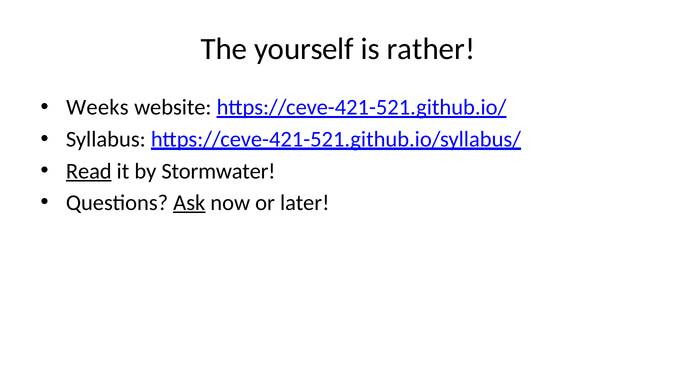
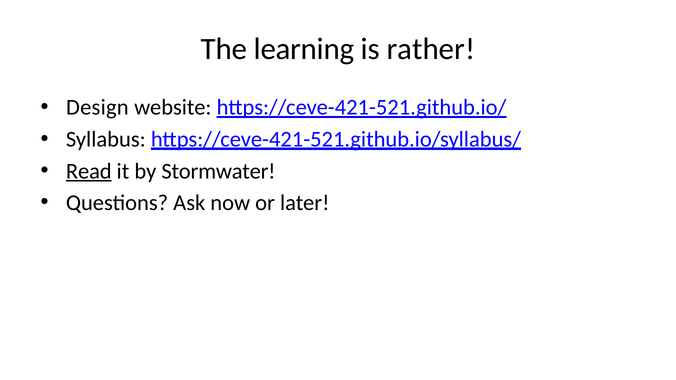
yourself: yourself -> learning (304, 49)
Weeks: Weeks -> Design (97, 107)
Ask underline: present -> none (189, 203)
